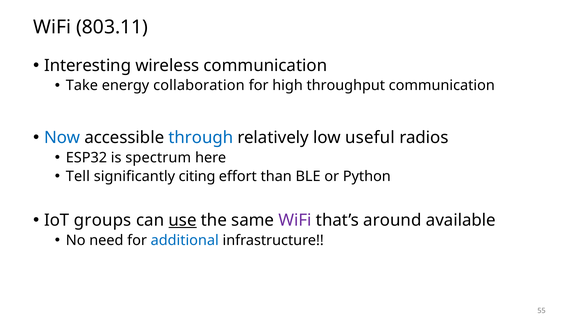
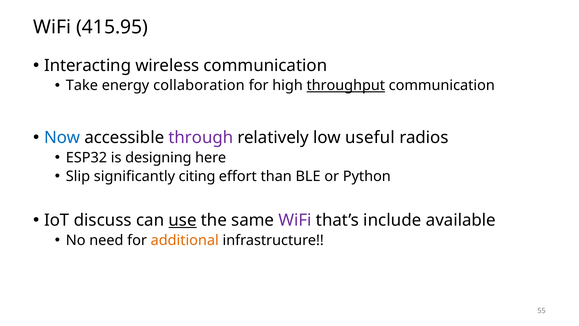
803.11: 803.11 -> 415.95 (112, 27)
Interesting: Interesting -> Interacting (88, 65)
throughput underline: none -> present (346, 85)
through colour: blue -> purple (201, 137)
spectrum: spectrum -> designing (158, 157)
Tell: Tell -> Slip (78, 176)
groups: groups -> discuss (103, 220)
around: around -> include (392, 220)
additional colour: blue -> orange (185, 240)
